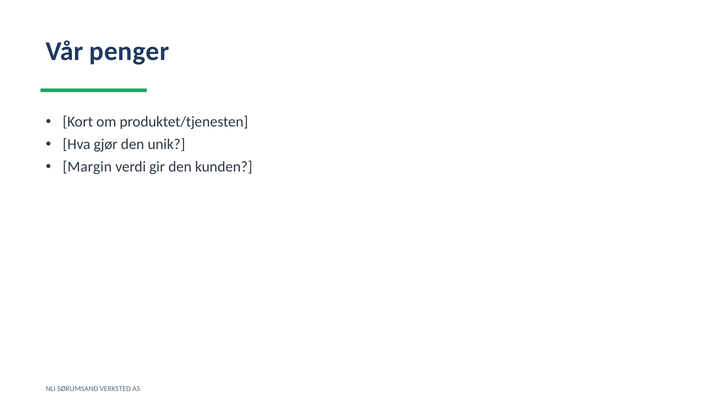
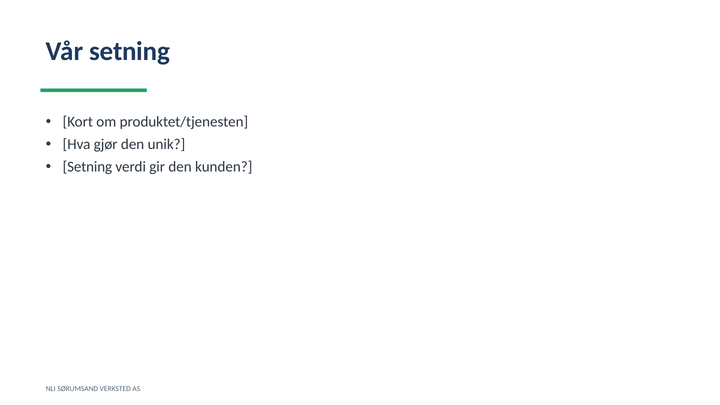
Vår penger: penger -> setning (130, 51)
Margin: Margin -> Setning (87, 167)
